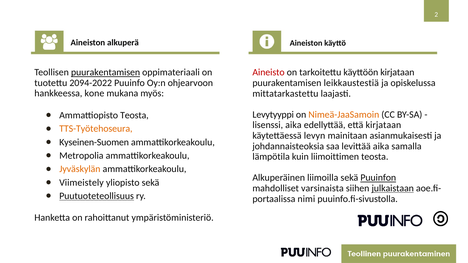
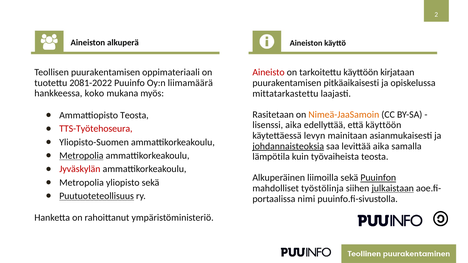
puurakentamisen underline: present -> none (106, 72)
2094-2022: 2094-2022 -> 2081-2022 (91, 83)
ohjearvoon: ohjearvoon -> liimamäärä (190, 83)
leikkaustestiä: leikkaustestiä -> pitkäaikaisesti (351, 83)
kone: kone -> koko (94, 94)
Levytyyppi: Levytyyppi -> Rasitetaan (273, 115)
että kirjataan: kirjataan -> käyttöön (383, 125)
TTS-Työtehoseura colour: orange -> red (96, 129)
Kyseinen-Suomen: Kyseinen-Suomen -> Yliopisto-Suomen (94, 142)
johdannaisteoksia underline: none -> present (288, 146)
Metropolia underline: none -> present (81, 156)
liimoittimen: liimoittimen -> työvaiheista (335, 157)
Jyväskylän colour: orange -> red (80, 169)
Viimeistely: Viimeistely -> Metropolia (82, 183)
varsinaista: varsinaista -> työstölinja (322, 188)
